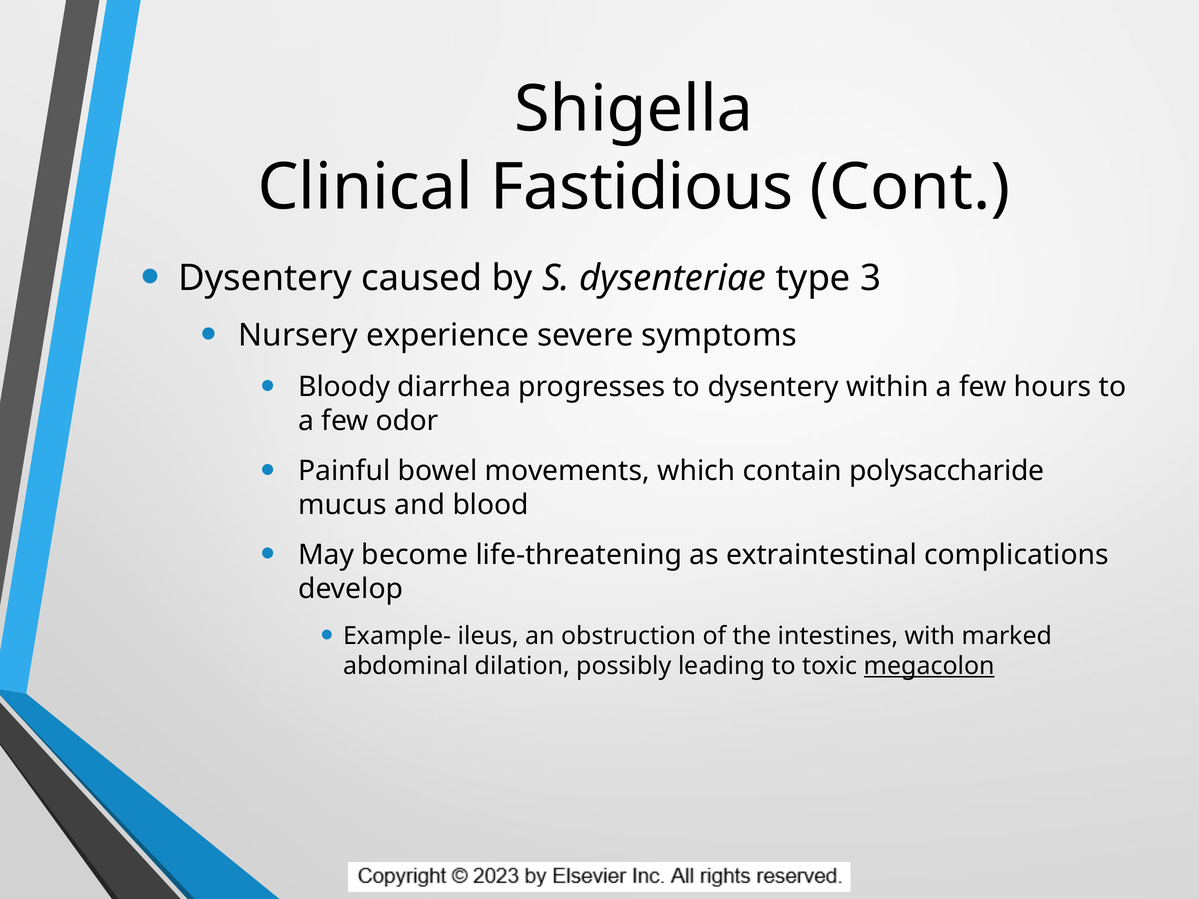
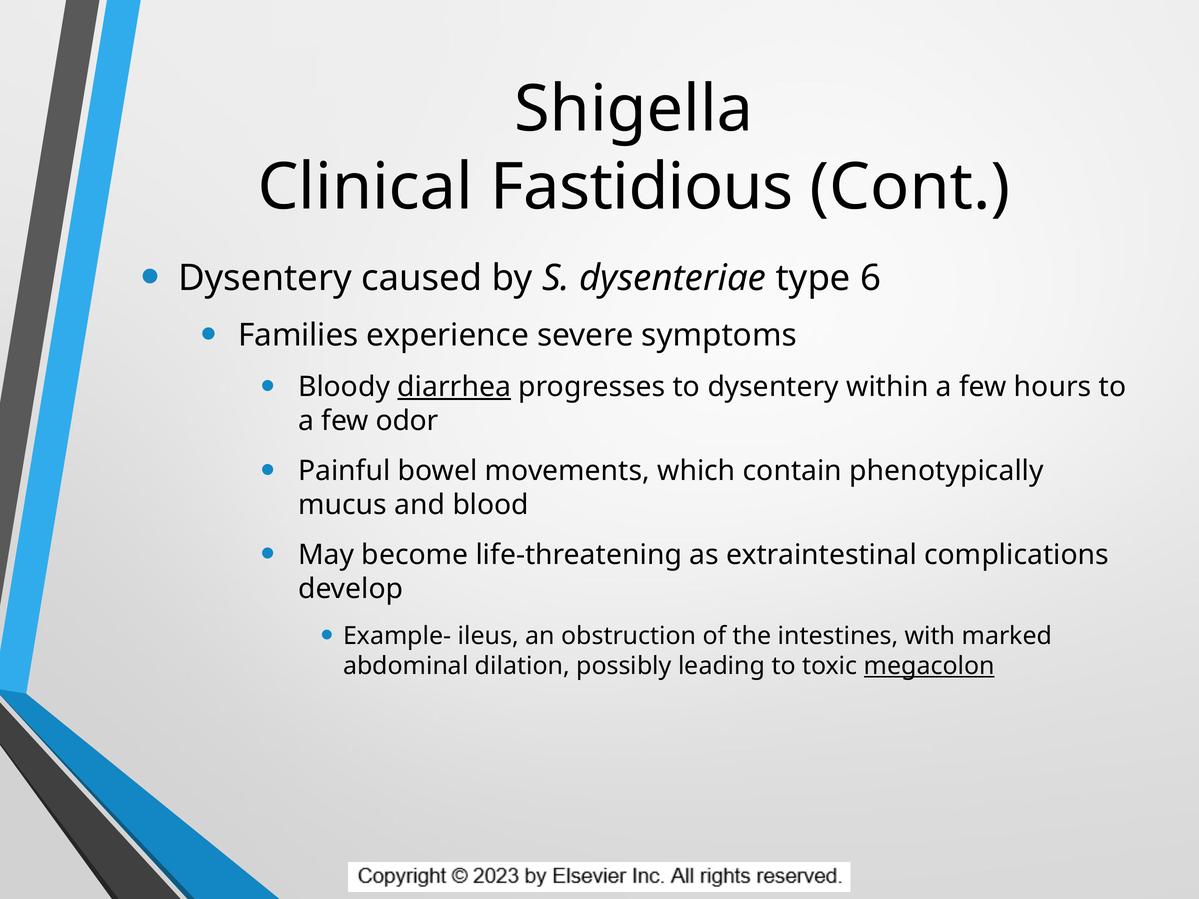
3: 3 -> 6 (870, 278)
Nursery: Nursery -> Families (298, 335)
diarrhea underline: none -> present (454, 387)
polysaccharide: polysaccharide -> phenotypically (947, 471)
